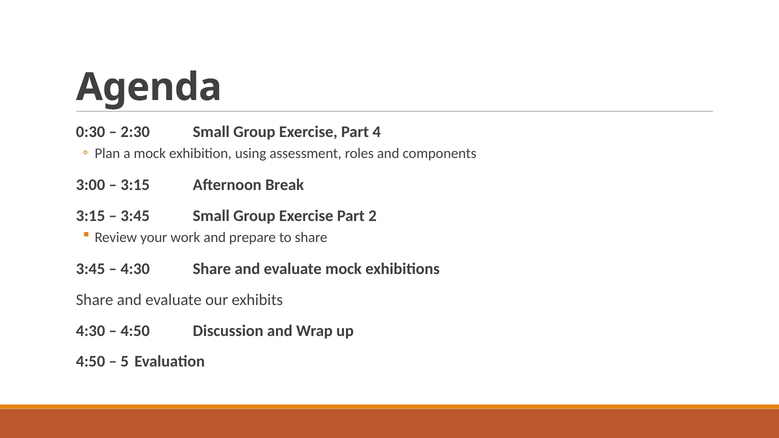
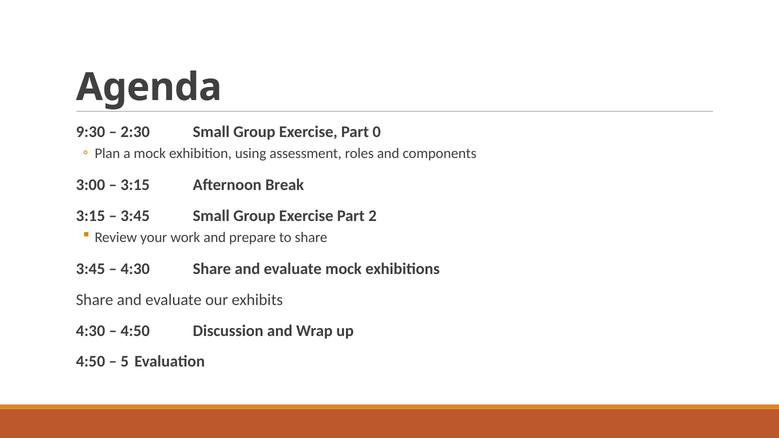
0:30: 0:30 -> 9:30 (91, 132)
4: 4 -> 0 (377, 132)
